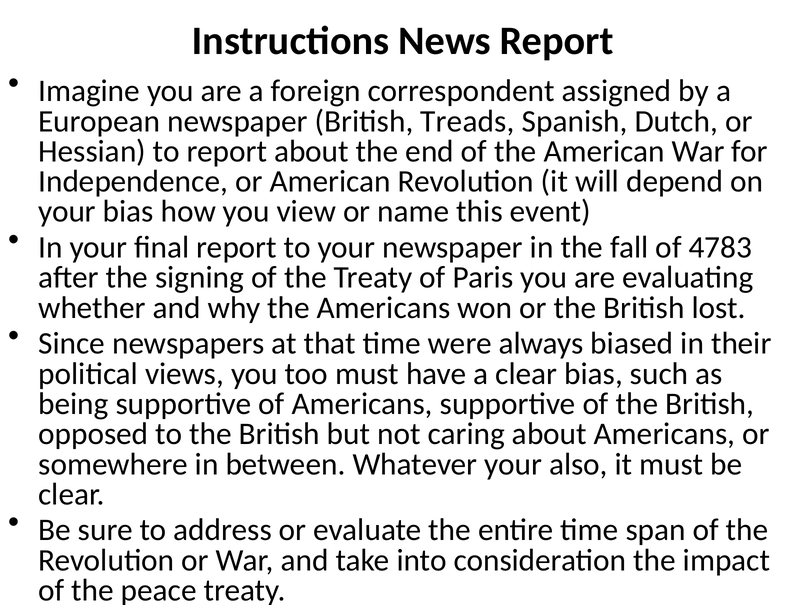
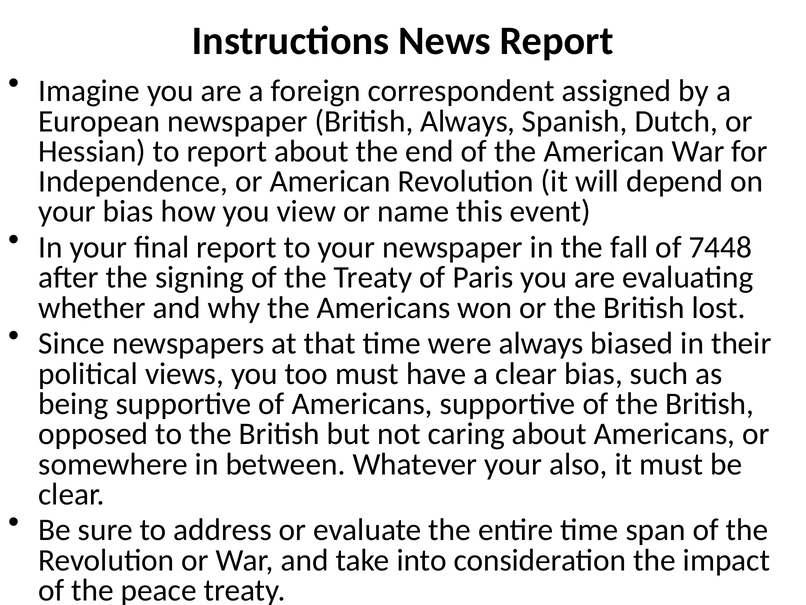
British Treads: Treads -> Always (468, 121)
4783: 4783 -> 7448 (720, 247)
